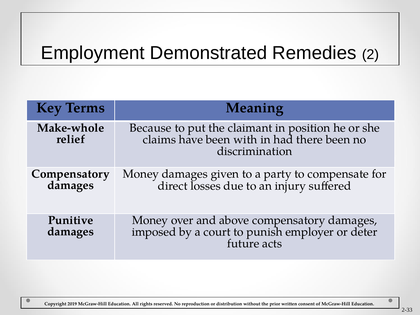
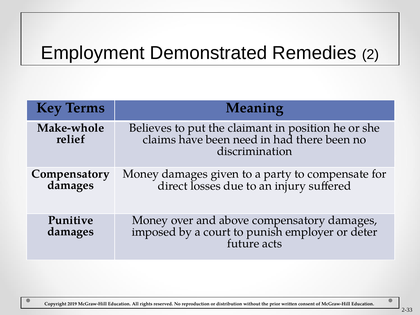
Because: Because -> Believes (151, 128)
with: with -> need (246, 140)
